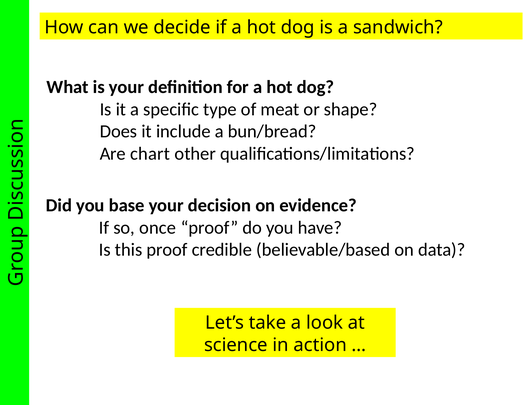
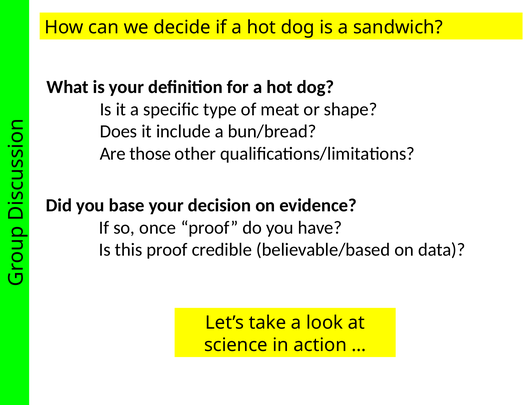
chart: chart -> those (150, 154)
